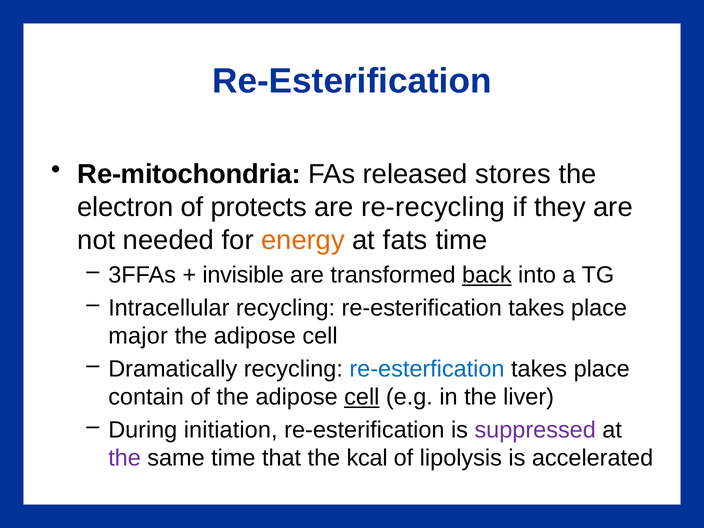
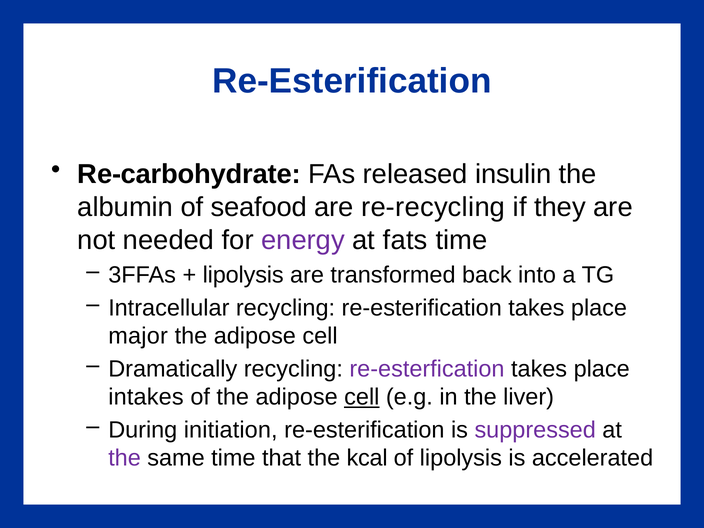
Re-mitochondria: Re-mitochondria -> Re-carbohydrate (189, 174)
stores: stores -> insulin (513, 174)
electron: electron -> albumin (125, 207)
protects: protects -> seafood (259, 207)
energy colour: orange -> purple (303, 240)
invisible: invisible -> lipolysis (243, 275)
back underline: present -> none (487, 275)
re-esterfication colour: blue -> purple (427, 369)
contain: contain -> intakes (146, 397)
